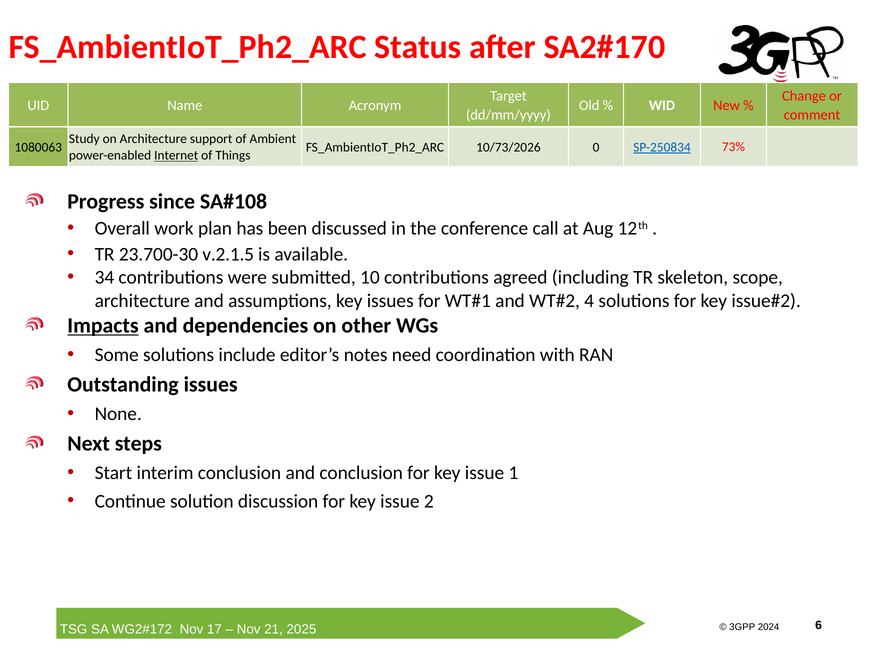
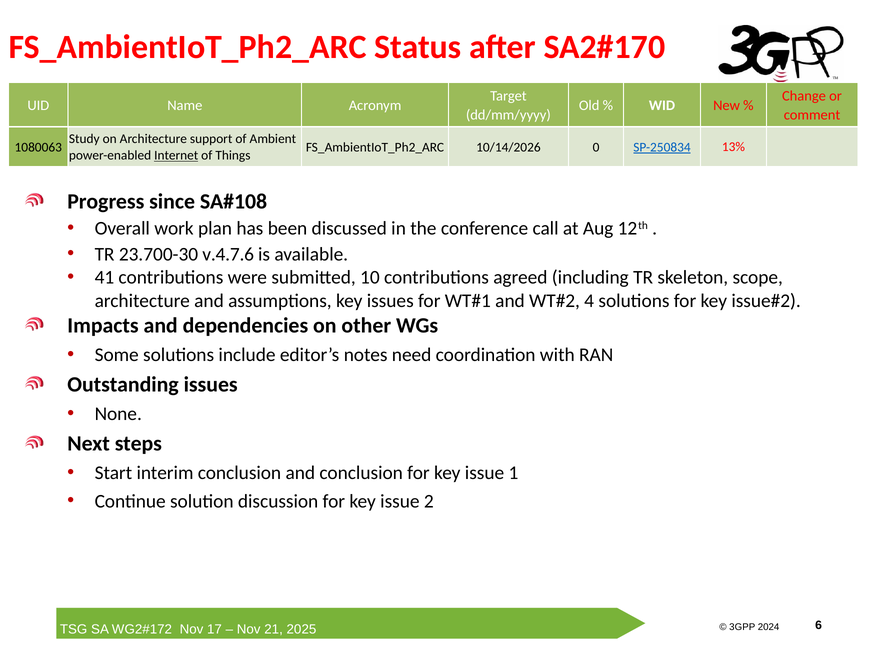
10/73/2026: 10/73/2026 -> 10/14/2026 (508, 147)
73%: 73% -> 13% (733, 147)
v.2.1.5: v.2.1.5 -> v.4.7.6 (228, 255)
34: 34 -> 41 (104, 278)
Impacts underline: present -> none (103, 326)
